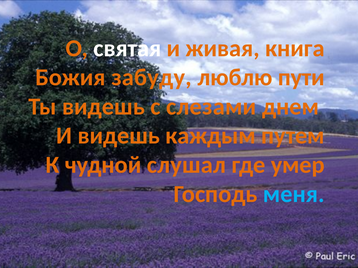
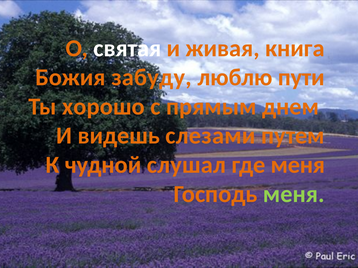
Ты видешь: видешь -> хорошо (103, 107)
слезами: слезами -> прямым (211, 107)
каждым: каждым -> слезами (210, 136)
где умер: умер -> меня (298, 165)
меня colour: light blue -> light green (294, 194)
